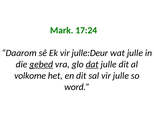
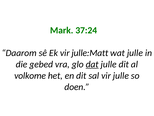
17:24: 17:24 -> 37:24 (86, 30)
julle:Deur: julle:Deur -> julle:Matt (90, 53)
gebed underline: present -> none (41, 64)
word: word -> doen (77, 87)
